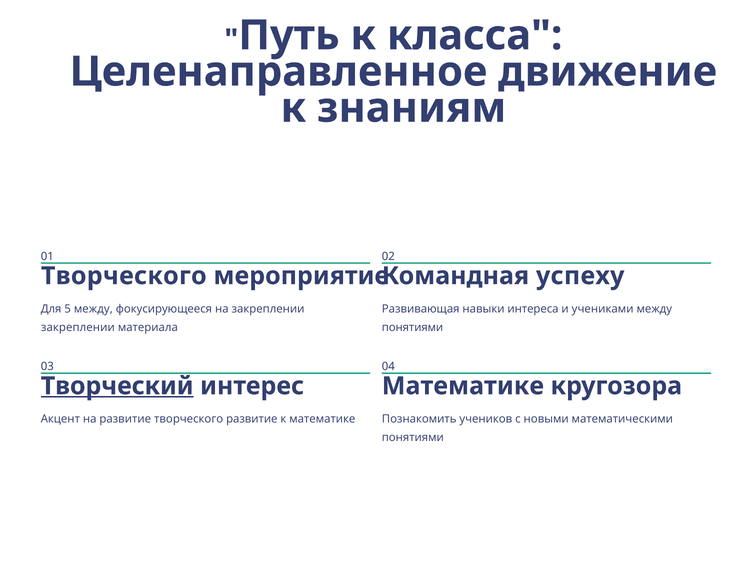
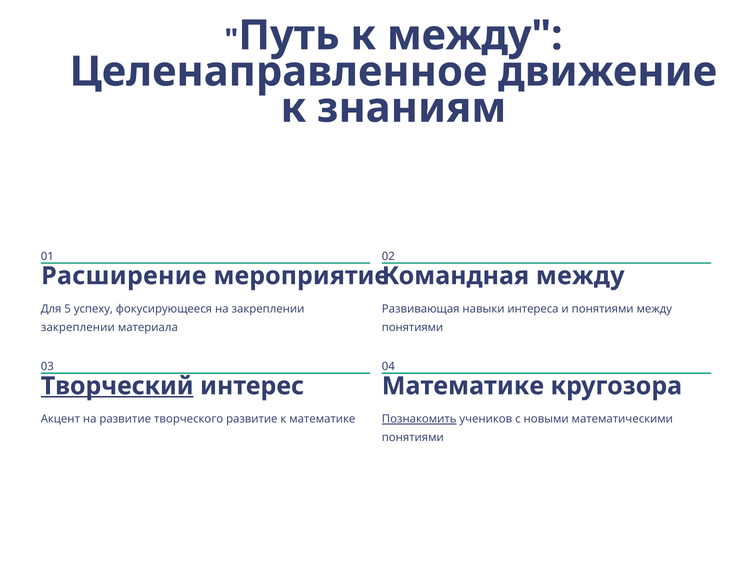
к класса: класса -> между (475, 36)
Творческого: Творческого -> Расширение (124, 276)
Командная успеху: успеху -> между (580, 276)
5 между: между -> успеху (93, 309)
и учениками: учениками -> понятиями (603, 309)
Познакомить underline: none -> present (419, 419)
